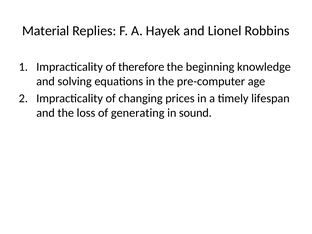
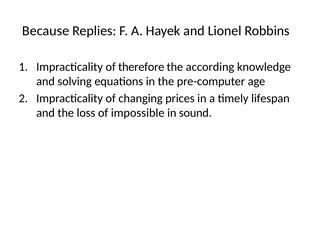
Material: Material -> Because (46, 31)
beginning: beginning -> according (210, 67)
generating: generating -> impossible (138, 113)
